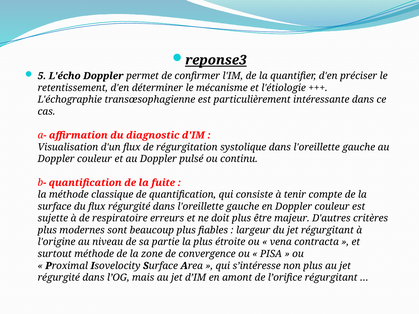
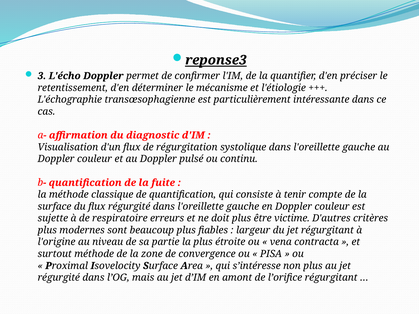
5: 5 -> 3 (42, 76)
majeur: majeur -> victime (292, 218)
